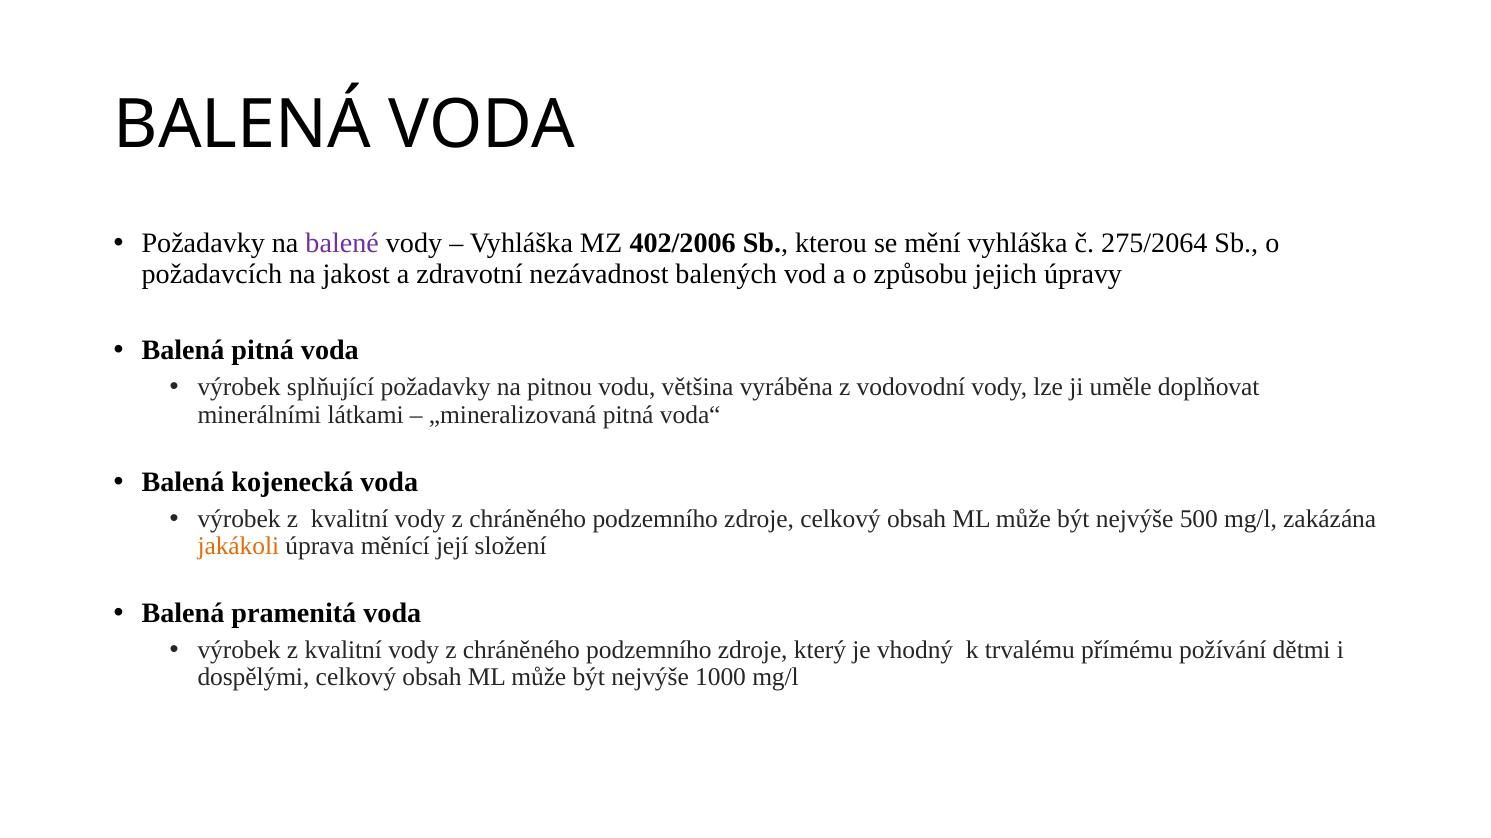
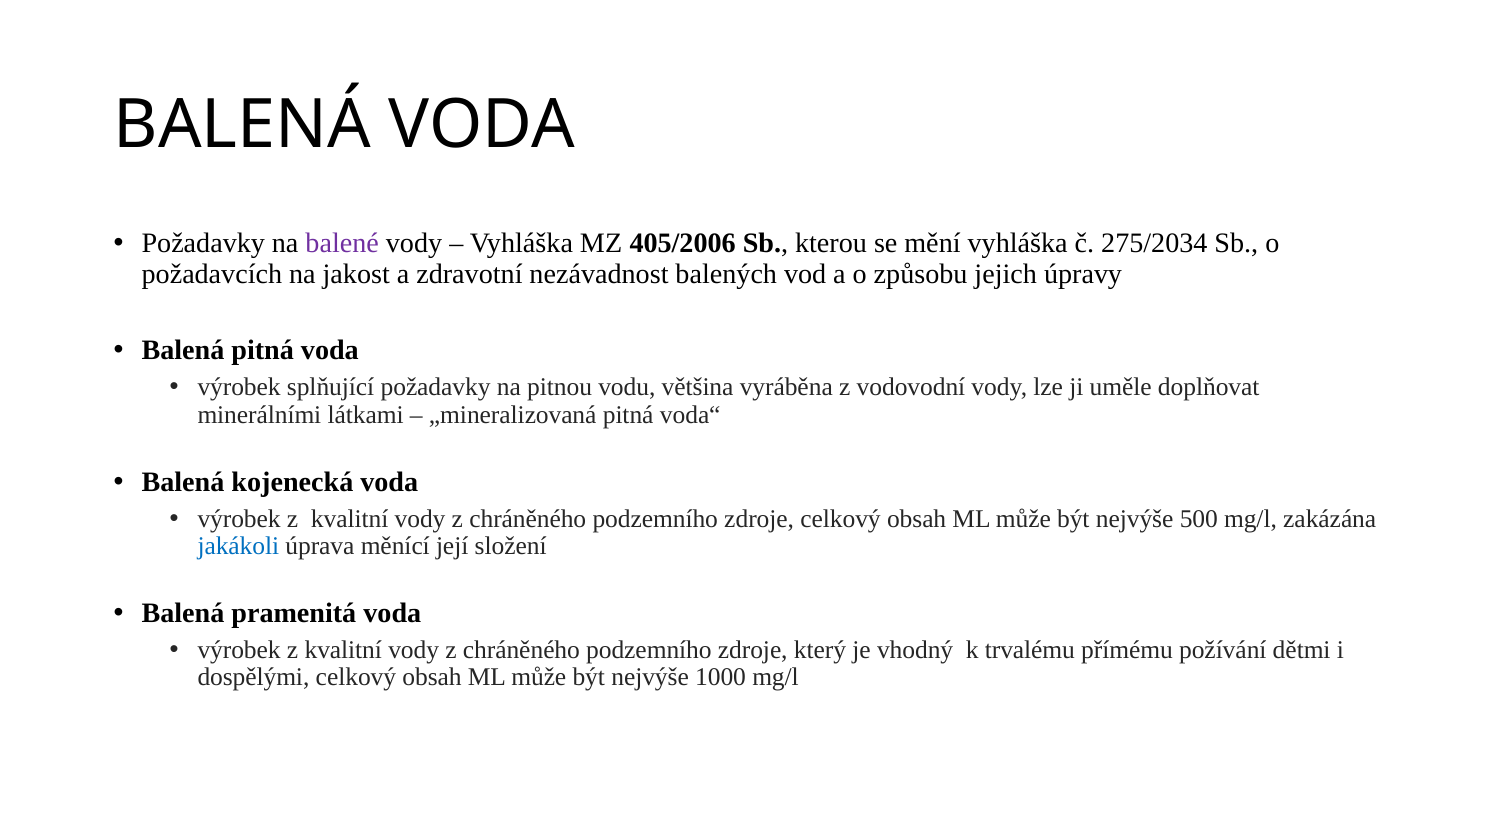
402/2006: 402/2006 -> 405/2006 (683, 244)
275/2064: 275/2064 -> 275/2034 (1154, 244)
jakákoli colour: orange -> blue (238, 546)
